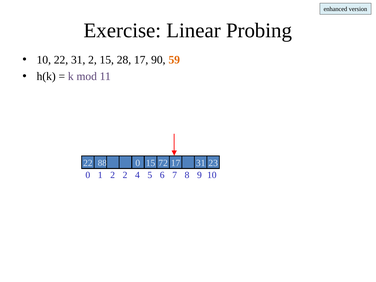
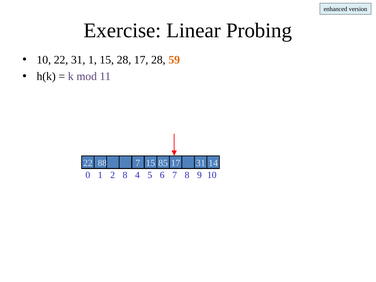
31 2: 2 -> 1 (92, 60)
17 90: 90 -> 28 (158, 60)
88 0: 0 -> 7 (138, 163)
72: 72 -> 85 (163, 163)
23: 23 -> 14 (213, 163)
2 2: 2 -> 8 (125, 175)
